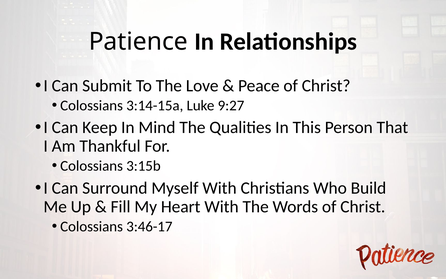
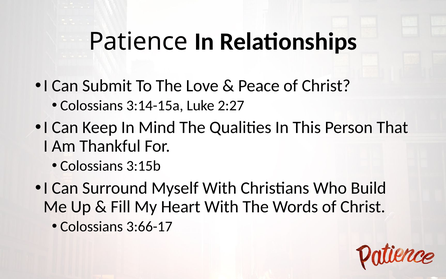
9:27: 9:27 -> 2:27 (231, 105)
3:46-17: 3:46-17 -> 3:66-17 (149, 226)
